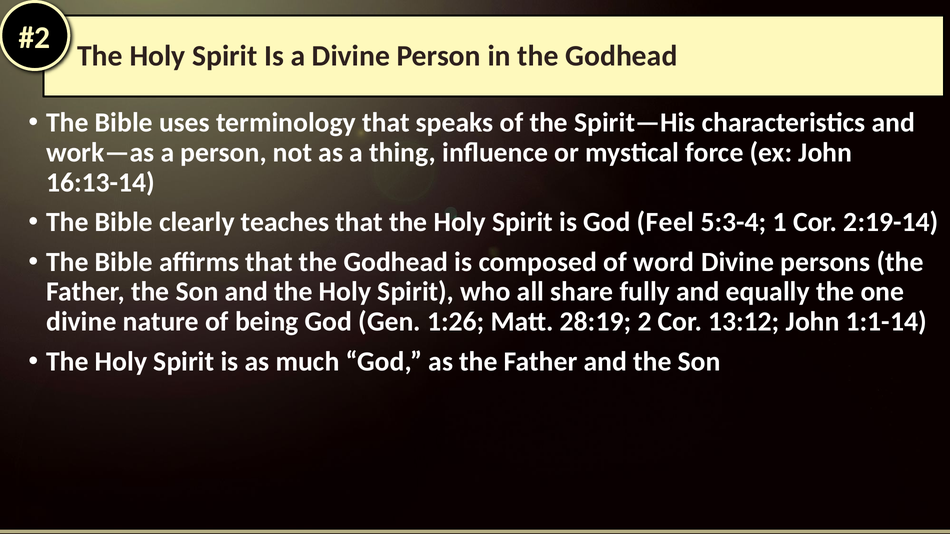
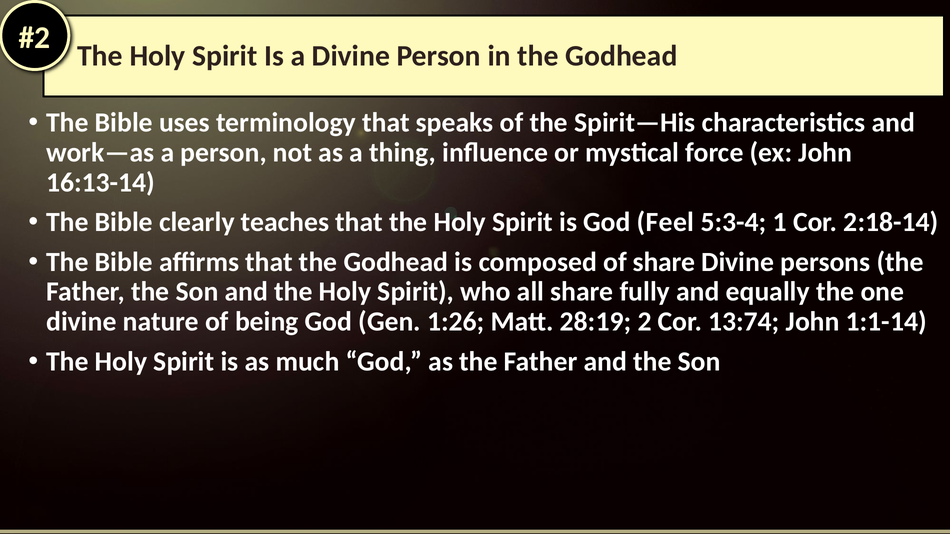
2:19-14: 2:19-14 -> 2:18-14 (891, 222)
of word: word -> share (664, 262)
13:12: 13:12 -> 13:74 (744, 322)
